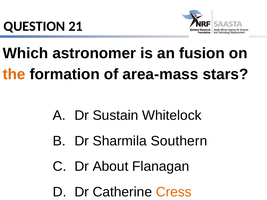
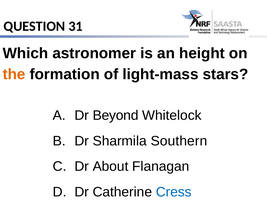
21: 21 -> 31 (76, 26)
fusion: fusion -> height (202, 53)
area-mass: area-mass -> light-mass (160, 74)
Sustain: Sustain -> Beyond (116, 116)
Cress colour: orange -> blue (174, 192)
